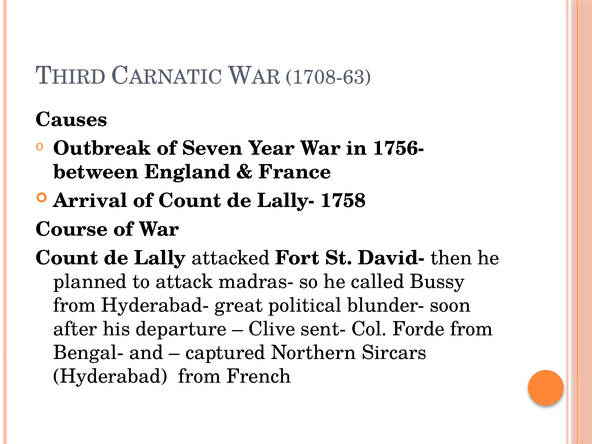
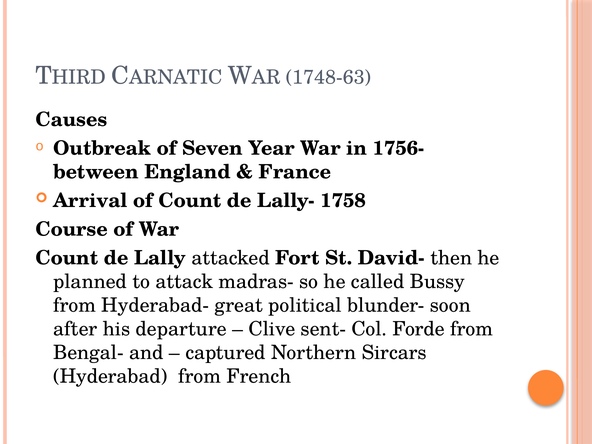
1708-63: 1708-63 -> 1748-63 (328, 77)
